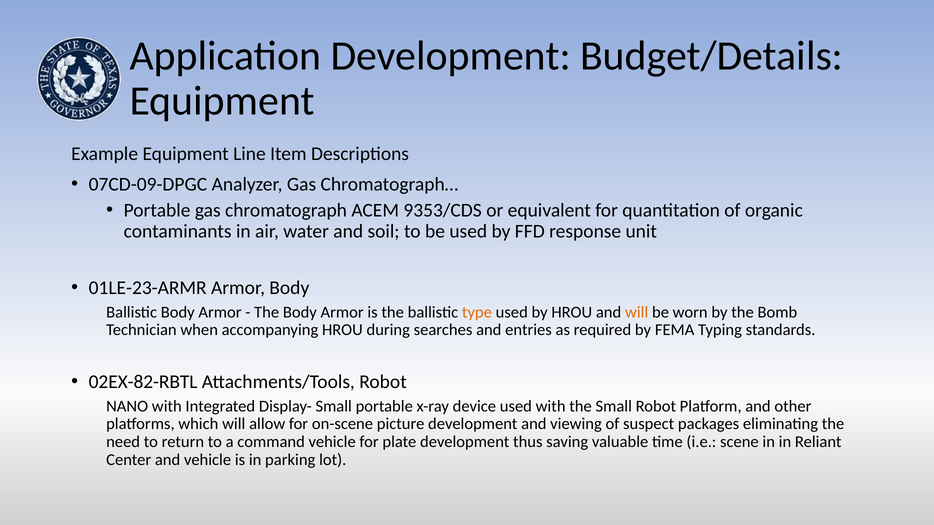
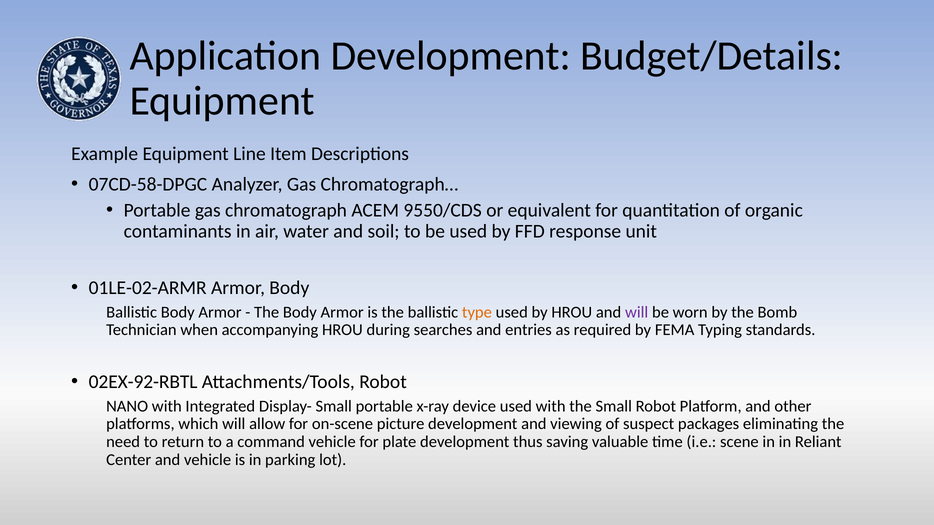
07CD-09-DPGC: 07CD-09-DPGC -> 07CD-58-DPGC (148, 185)
9353/CDS: 9353/CDS -> 9550/CDS (443, 210)
01LE-23-ARMR: 01LE-23-ARMR -> 01LE-02-ARMR (148, 288)
will colour: orange -> purple (637, 312)
02EX-82-RBTL: 02EX-82-RBTL -> 02EX-92-RBTL (143, 382)
